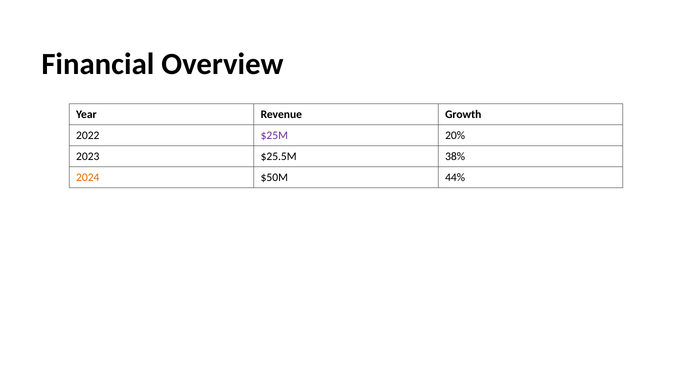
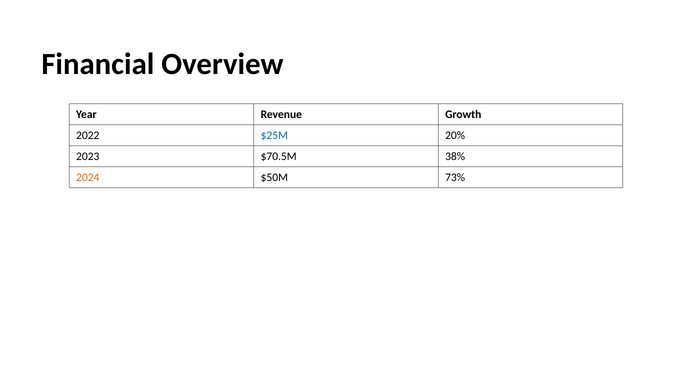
$25M colour: purple -> blue (274, 135)
$25.5M: $25.5M -> $70.5M (279, 156)
44%: 44% -> 73% (455, 177)
